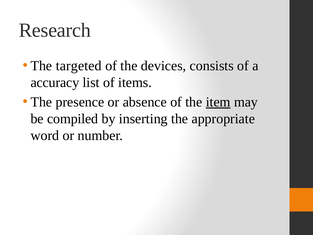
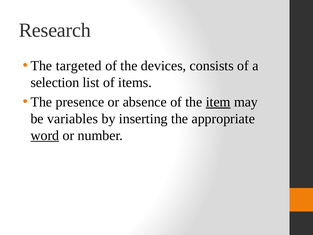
accuracy: accuracy -> selection (55, 82)
compiled: compiled -> variables (73, 119)
word underline: none -> present (45, 135)
